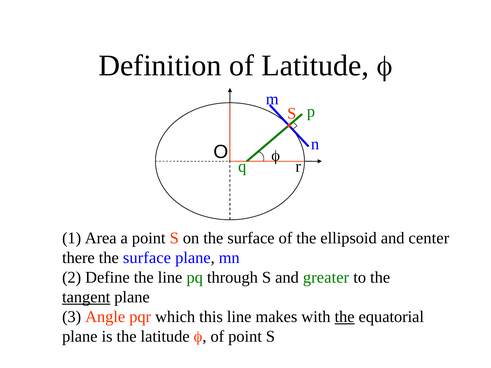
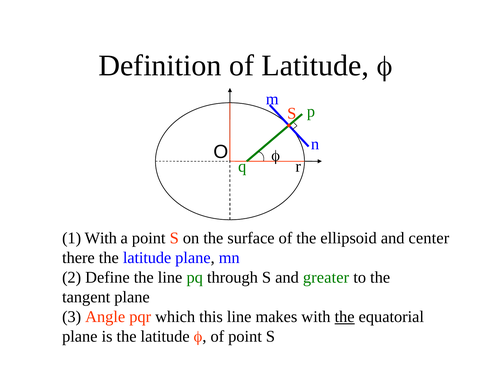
1 Area: Area -> With (101, 238)
there the surface: surface -> latitude (147, 258)
tangent underline: present -> none (86, 297)
